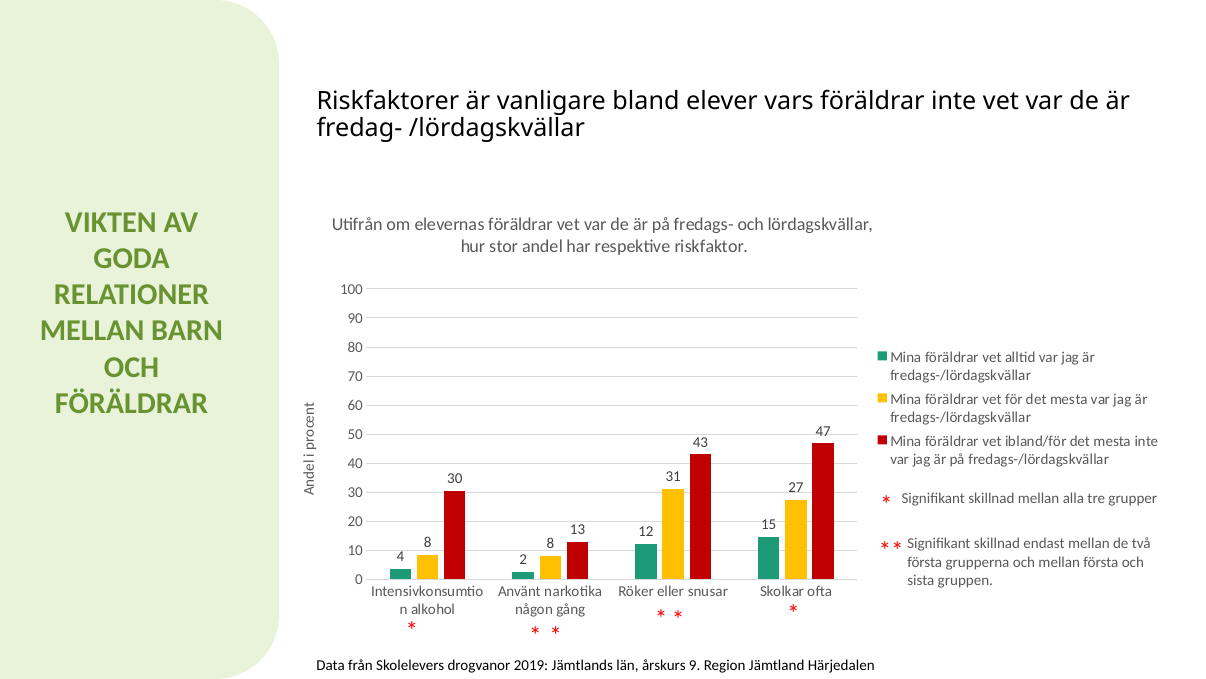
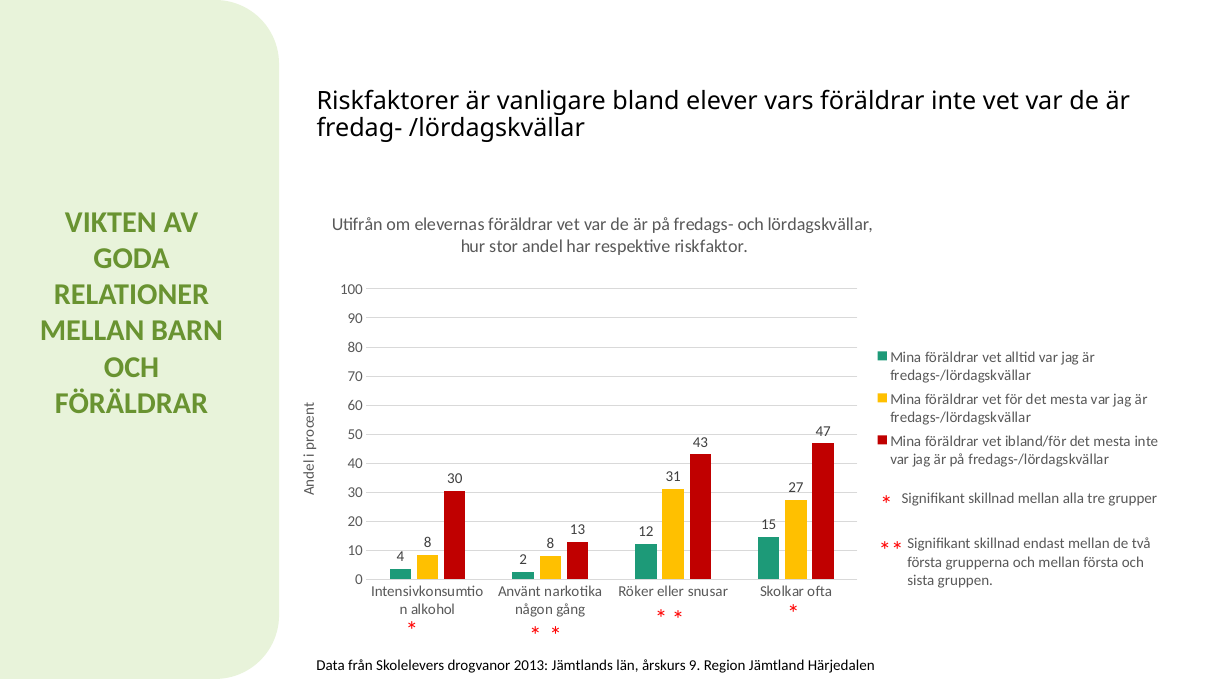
2019: 2019 -> 2013 (531, 665)
